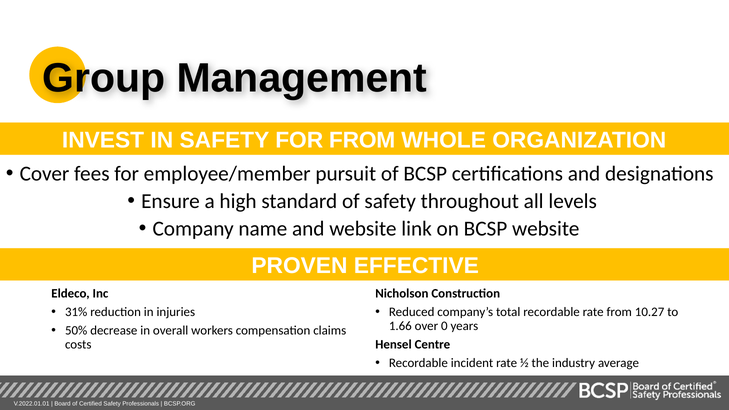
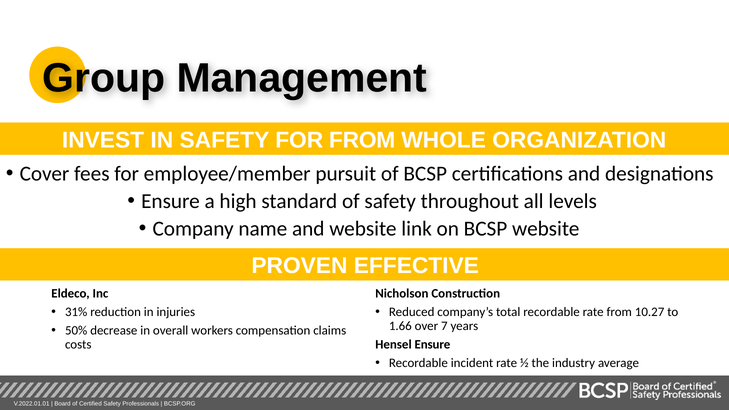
0: 0 -> 7 (444, 326)
Hensel Centre: Centre -> Ensure (432, 344)
